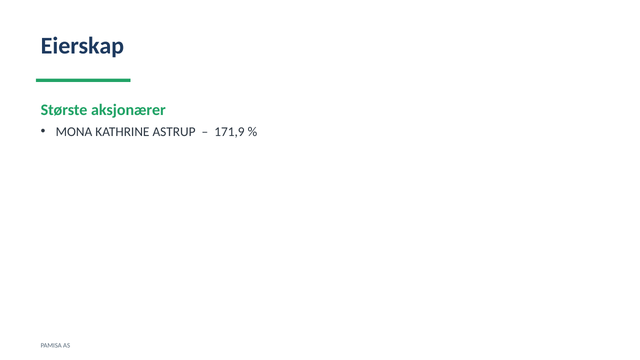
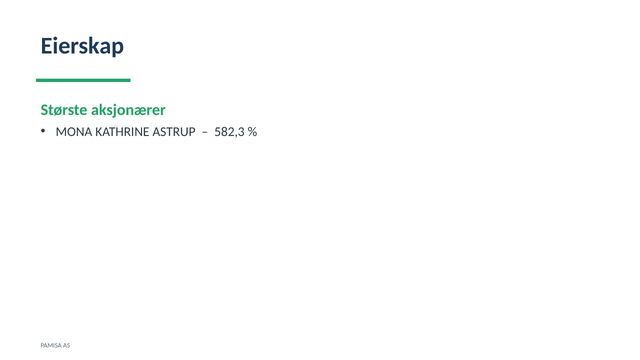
171,9: 171,9 -> 582,3 (229, 132)
